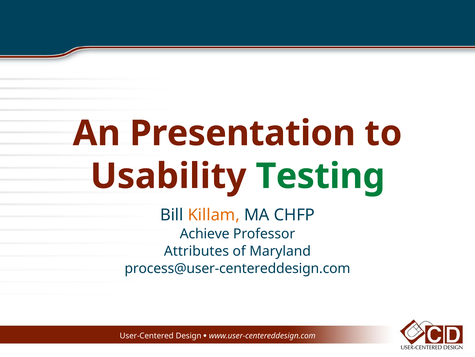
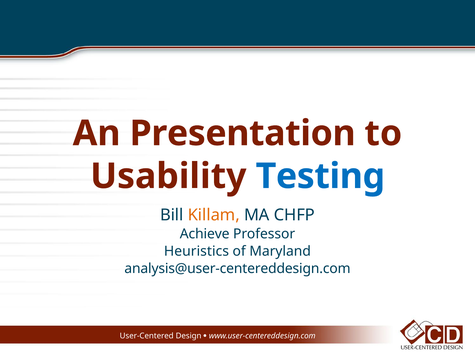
Testing colour: green -> blue (320, 176)
Attributes: Attributes -> Heuristics (196, 251)
process@user-centereddesign.com: process@user-centereddesign.com -> analysis@user-centereddesign.com (237, 268)
